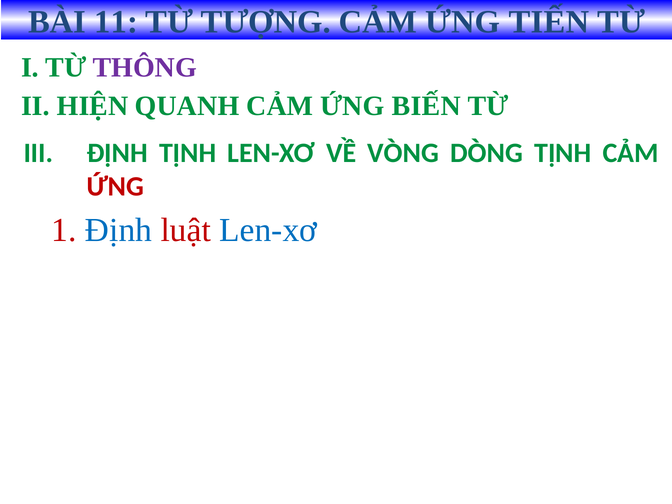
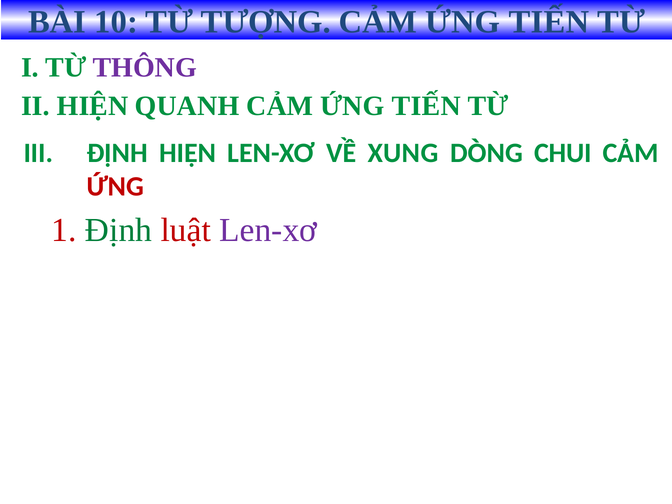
11: 11 -> 10 (116, 22)
BIẾN: BIẾN -> TIẾN (426, 106)
ĐỊNH TỊNH: TỊNH -> HIỆN (188, 153)
VÒNG: VÒNG -> XUNG (403, 153)
DÒNG TỊNH: TỊNH -> CHUI (563, 153)
Định colour: blue -> green (119, 230)
Len-xơ colour: blue -> purple (268, 230)
